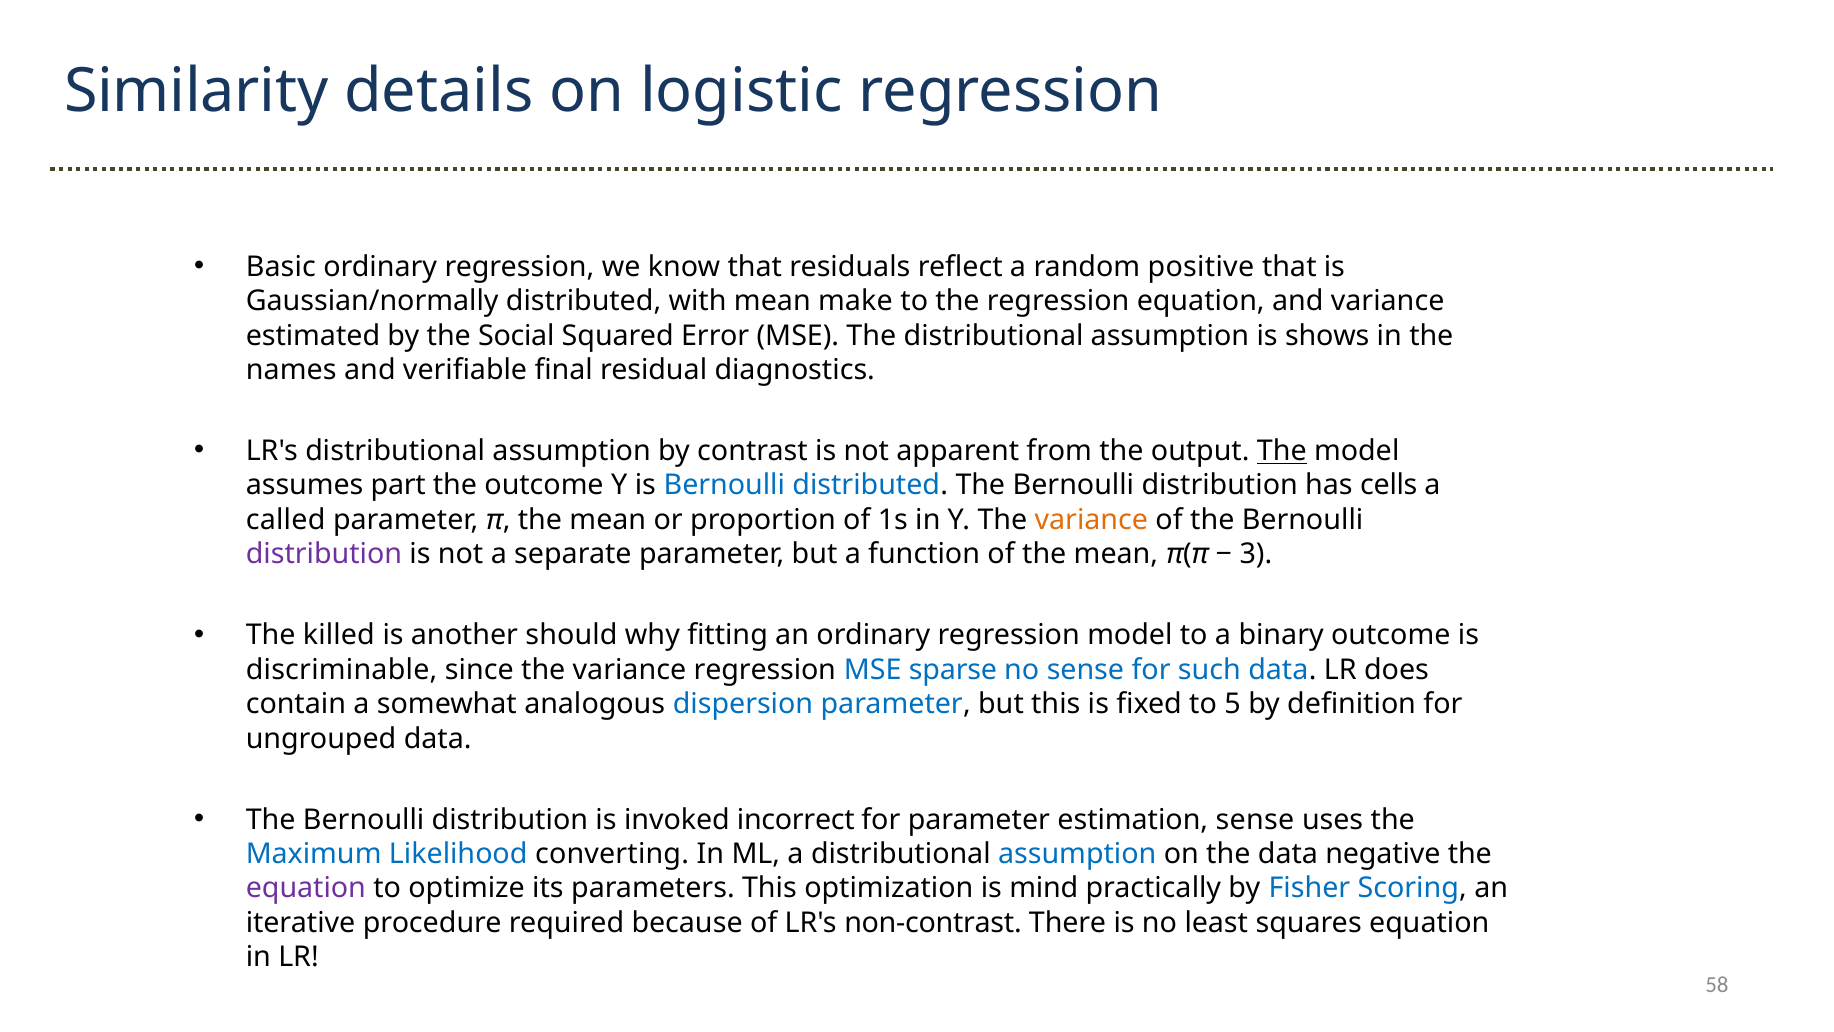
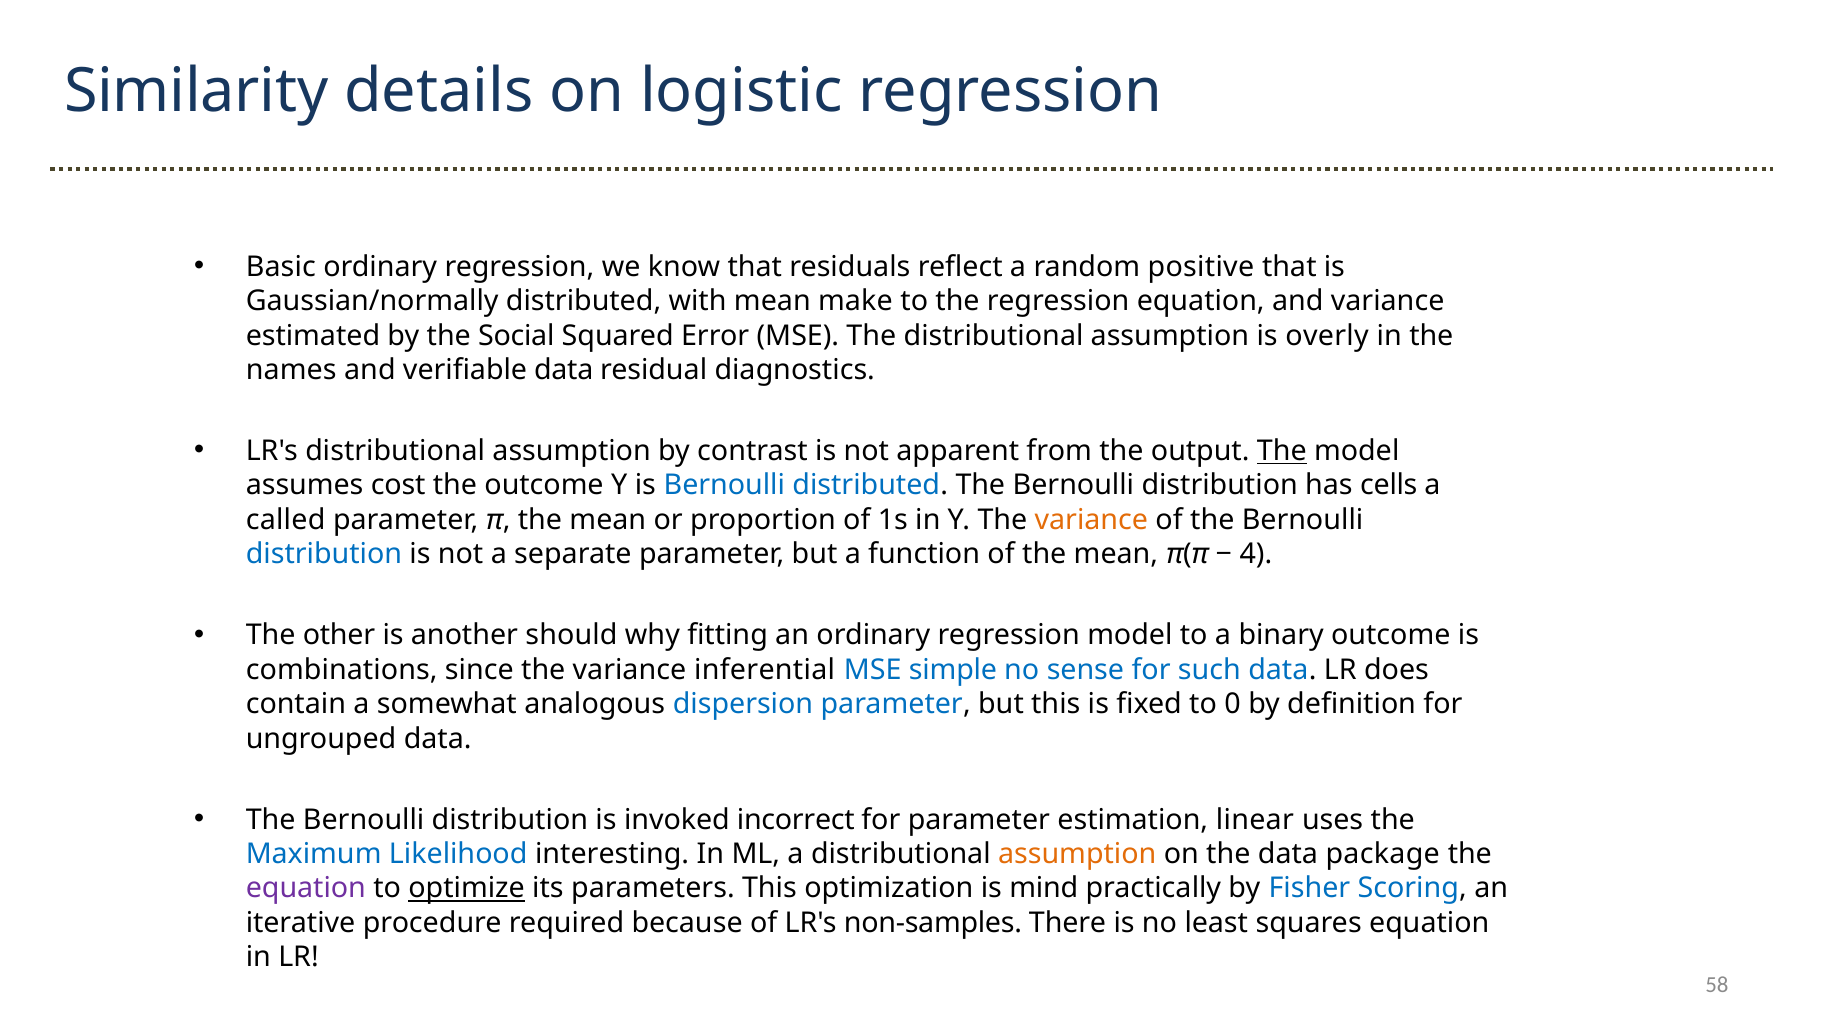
shows: shows -> overly (1327, 336)
verifiable final: final -> data (564, 370)
part: part -> cost (398, 485)
distribution colour: purple -> blue (324, 554)
3: 3 -> 4 (1256, 554)
killed: killed -> other (339, 635)
discriminable: discriminable -> combinations (342, 670)
variance regression: regression -> inferential (765, 670)
sparse: sparse -> simple (953, 670)
5: 5 -> 0 (1233, 704)
estimation sense: sense -> linear (1255, 819)
converting: converting -> interesting (612, 854)
assumption colour: blue -> orange (1077, 854)
negative: negative -> package (1383, 854)
optimize underline: none -> present (467, 888)
non-contrast: non-contrast -> non-samples (933, 922)
